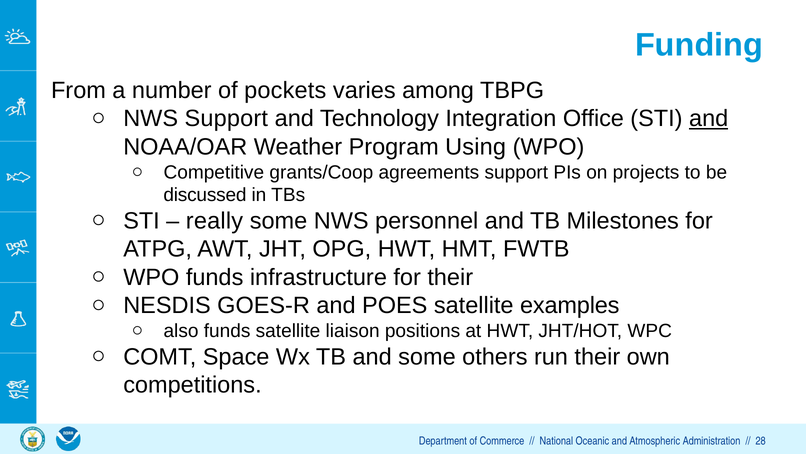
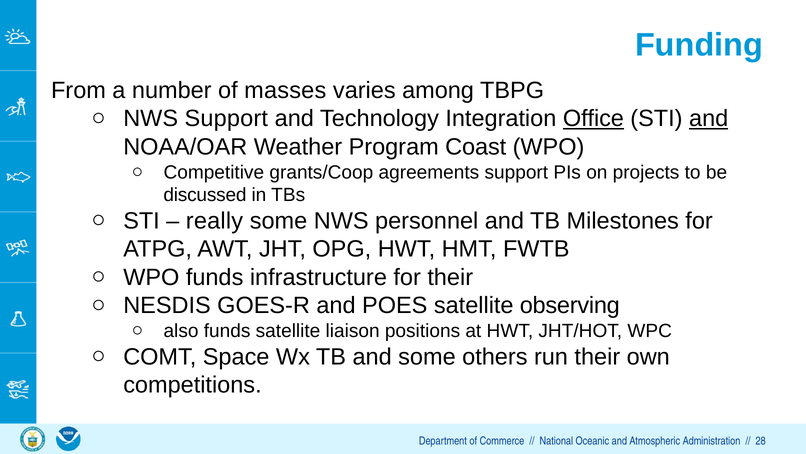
pockets: pockets -> masses (285, 90)
Office underline: none -> present (593, 119)
Using: Using -> Coast (476, 147)
examples: examples -> observing (570, 305)
